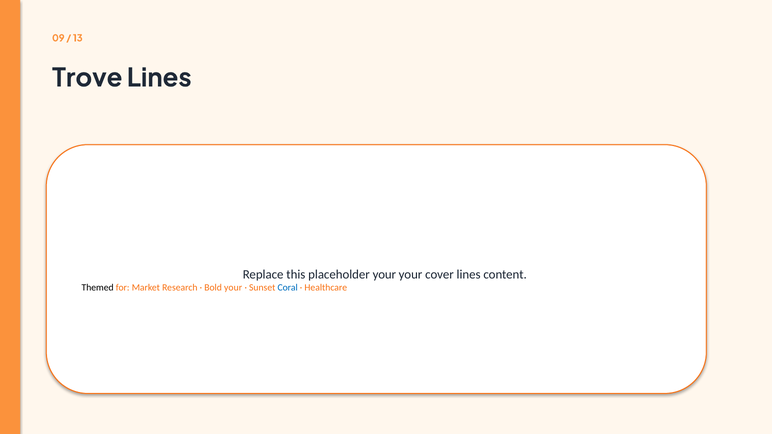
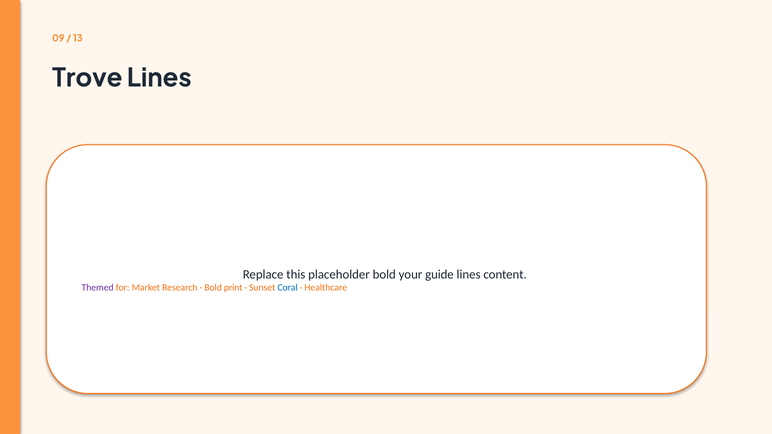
placeholder your: your -> bold (384, 274)
cover: cover -> guide (439, 274)
Themed colour: black -> purple (98, 288)
Bold your: your -> print (233, 288)
